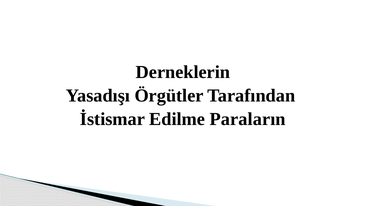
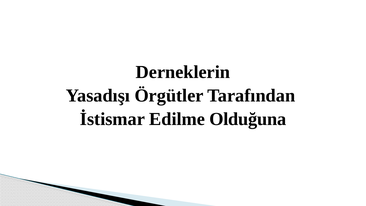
Paraların: Paraların -> Olduğuna (248, 119)
